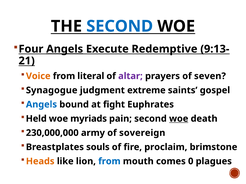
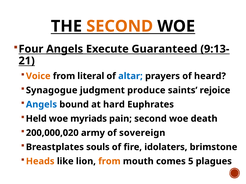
SECOND colour: blue -> orange (120, 26)
Redemptive: Redemptive -> Guaranteed (164, 49)
altar colour: purple -> blue (130, 76)
seven: seven -> heard (210, 76)
extreme: extreme -> produce (146, 90)
gospel: gospel -> rejoice (215, 90)
fight: fight -> hard (114, 105)
woe underline: present -> none (179, 119)
230,000,000: 230,000,000 -> 200,000,020 (52, 133)
proclaim: proclaim -> idolaters (166, 147)
from colour: blue -> orange (109, 162)
0: 0 -> 5 (191, 162)
